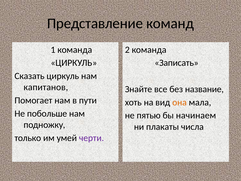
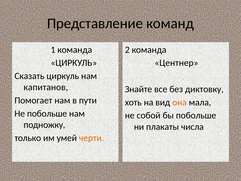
Записать: Записать -> Центнер (176, 63)
название: название -> диктовку (204, 89)
пятью: пятью -> собой (149, 115)
бы начинаем: начинаем -> побольше (196, 115)
черти colour: purple -> orange (91, 138)
